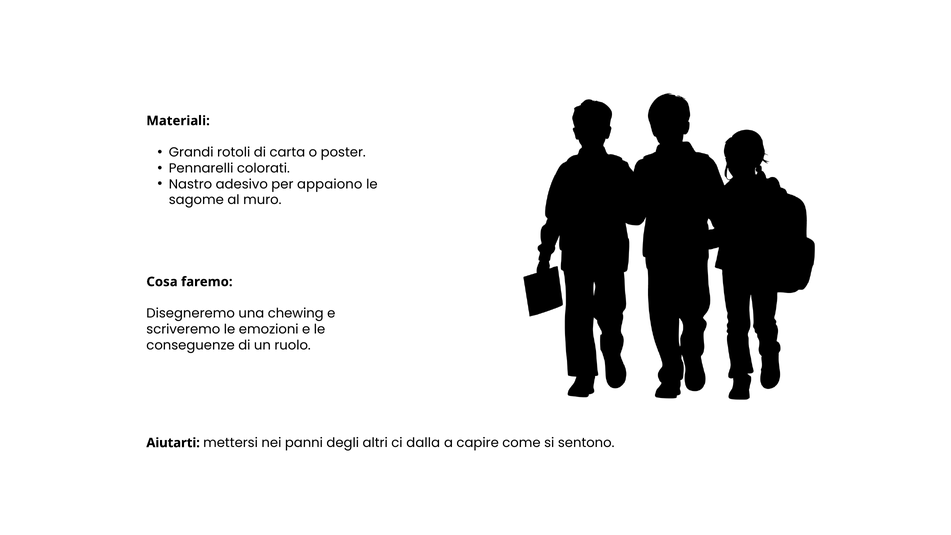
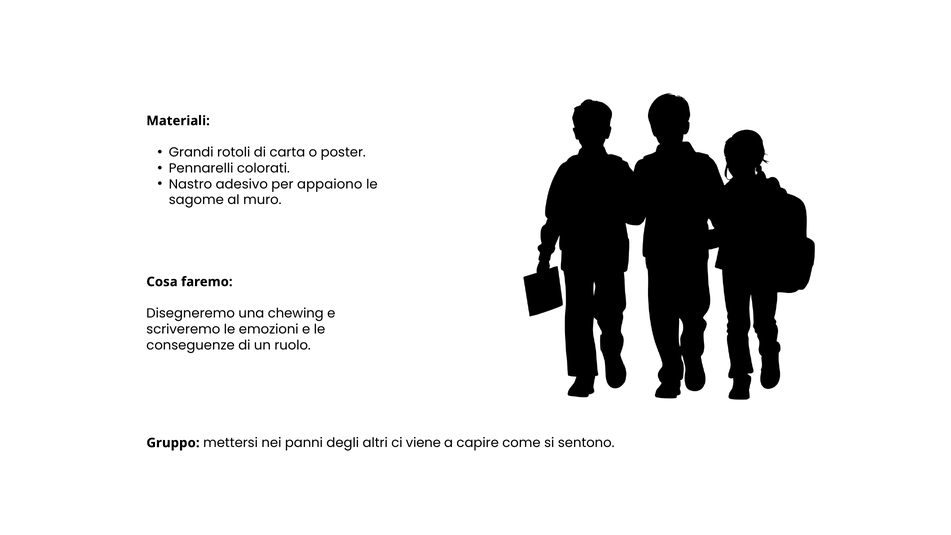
Aiutarti: Aiutarti -> Gruppo (173, 443)
dalla: dalla -> viene (423, 443)
